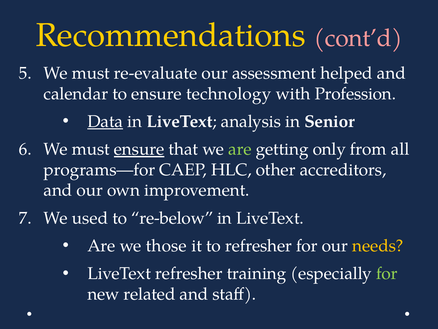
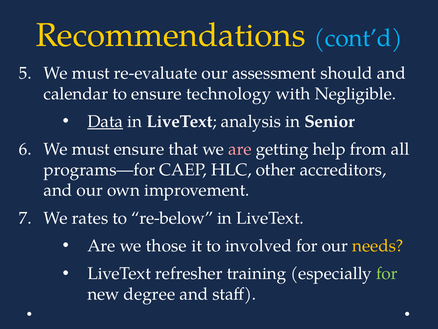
cont’d colour: pink -> light blue (358, 38)
helped: helped -> should (347, 73)
Profession: Profession -> Negligible (355, 94)
ensure underline: present -> none (139, 149)
are colour: light green -> pink (240, 149)
only: only -> help (329, 149)
used: used -> rates (90, 218)
to refresher: refresher -> involved (258, 245)
related: related -> degree (149, 294)
